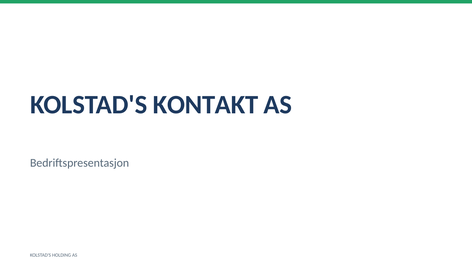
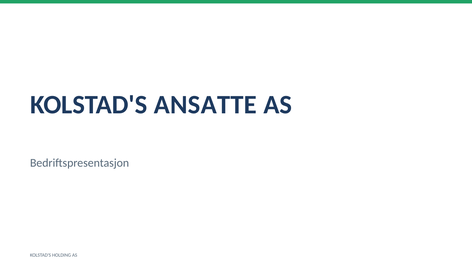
KONTAKT: KONTAKT -> ANSATTE (205, 105)
